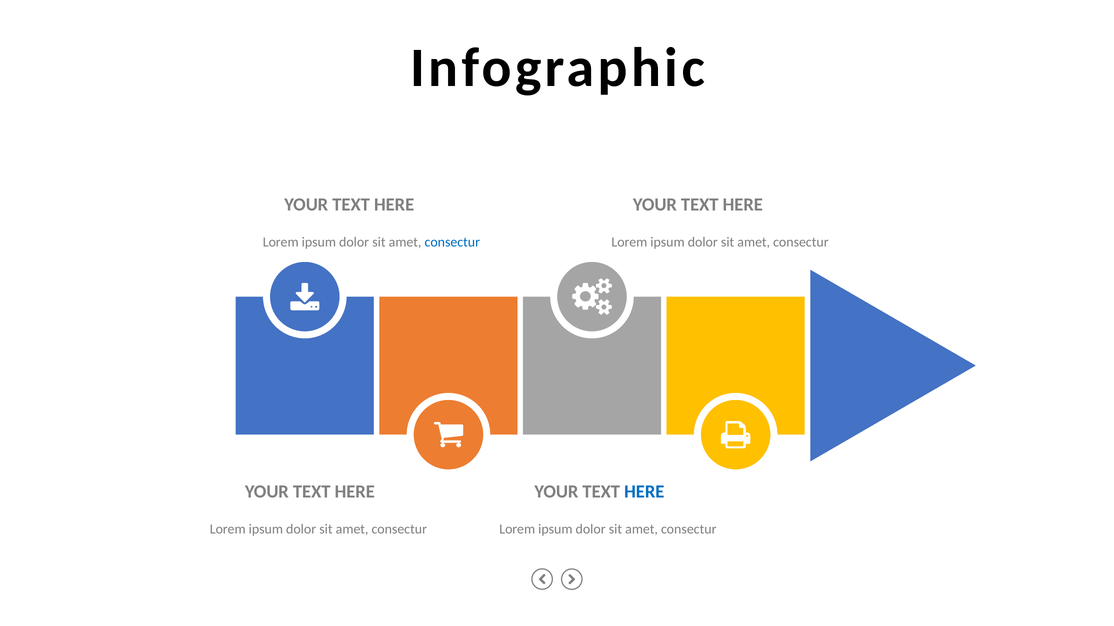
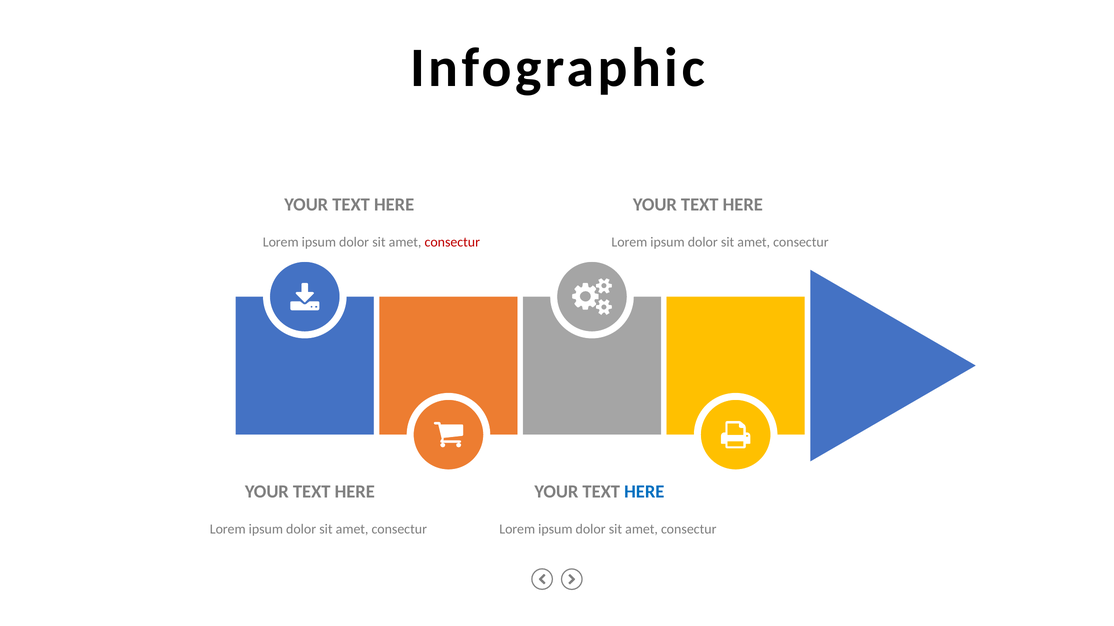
consectur colour: blue -> red (452, 243)
